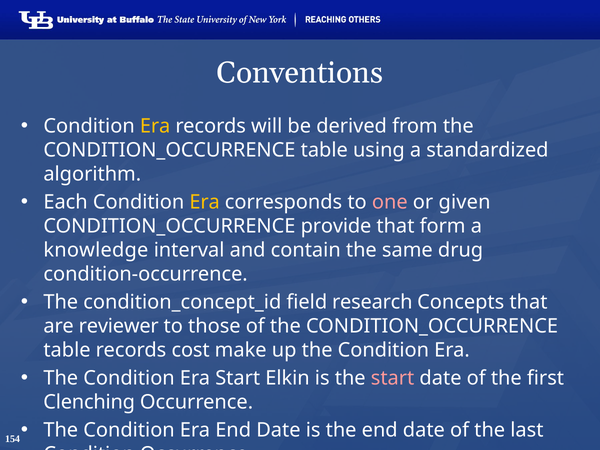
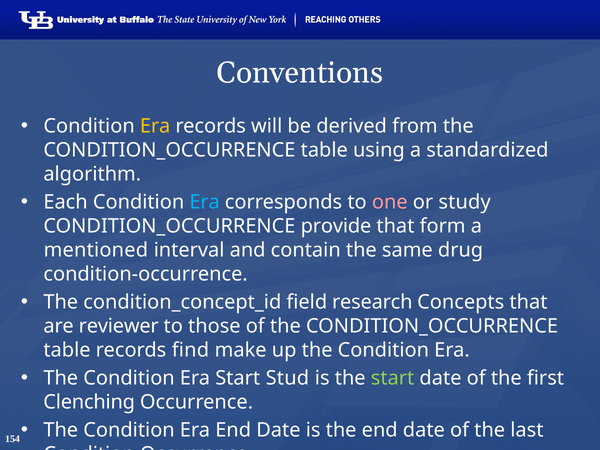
Era colour: yellow -> light blue (205, 202)
given: given -> study (465, 202)
knowledge: knowledge -> mentioned (96, 250)
cost: cost -> find (190, 350)
Elkin: Elkin -> Stud (287, 378)
start colour: pink -> light green (393, 378)
